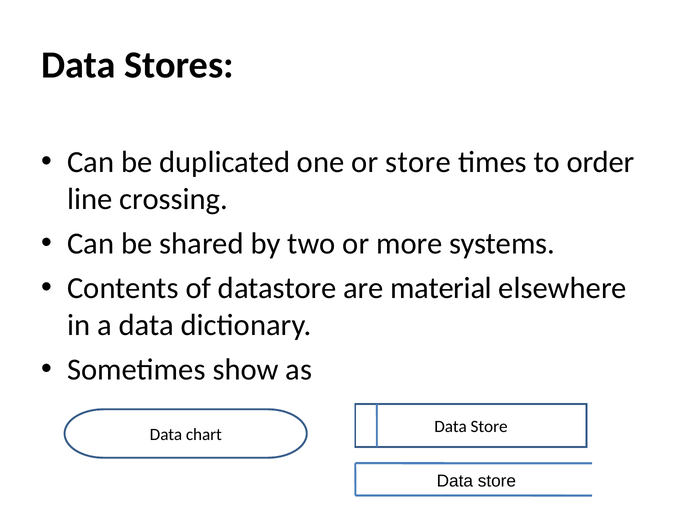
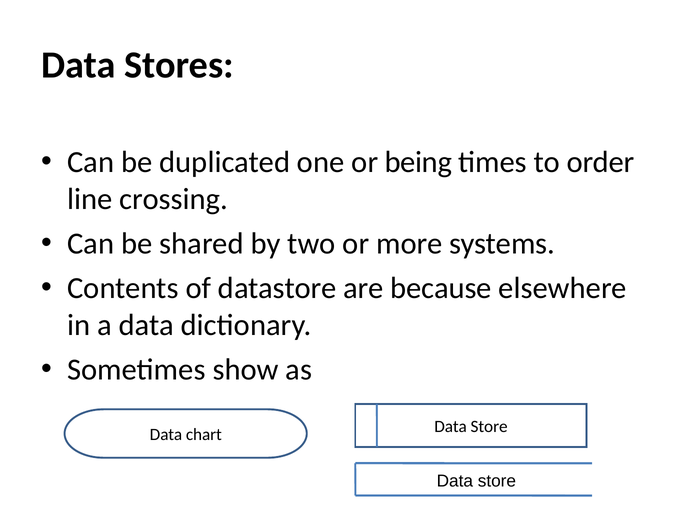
or store: store -> being (418, 162)
material: material -> because (441, 288)
